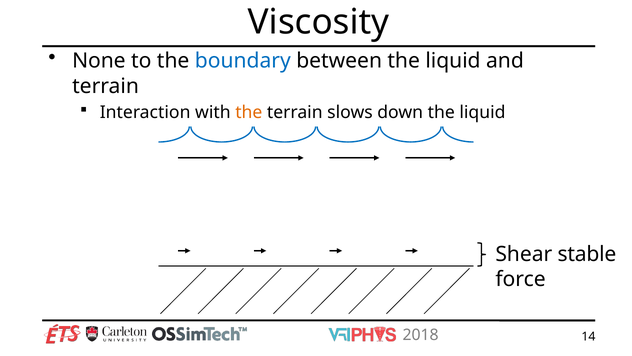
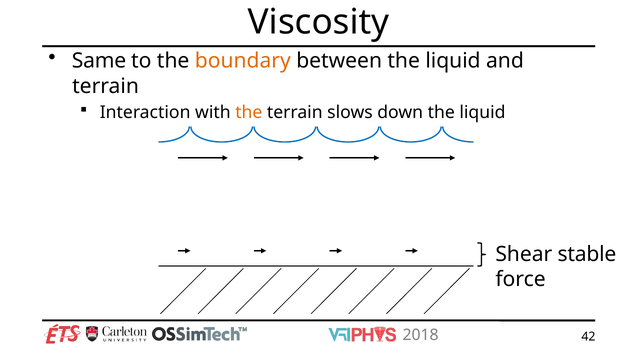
None: None -> Same (99, 61)
boundary colour: blue -> orange (243, 61)
14: 14 -> 42 (588, 336)
